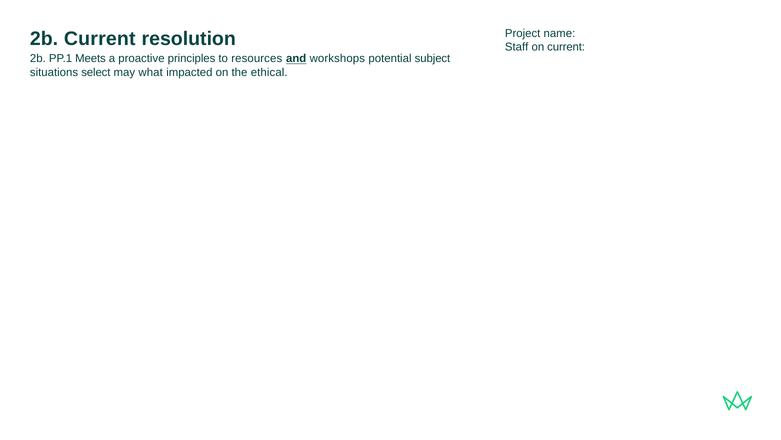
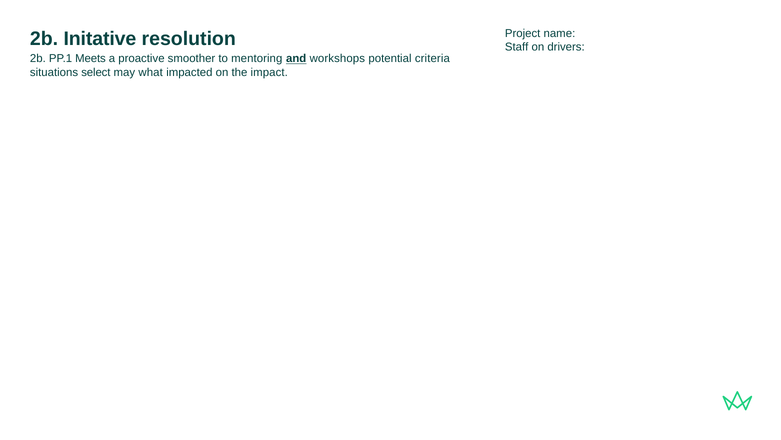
2b Current: Current -> Initative (100, 39)
on current: current -> drivers (566, 47)
principles: principles -> smoother (191, 59)
resources: resources -> mentoring (257, 59)
subject: subject -> criteria (432, 59)
ethical: ethical -> impact (269, 72)
